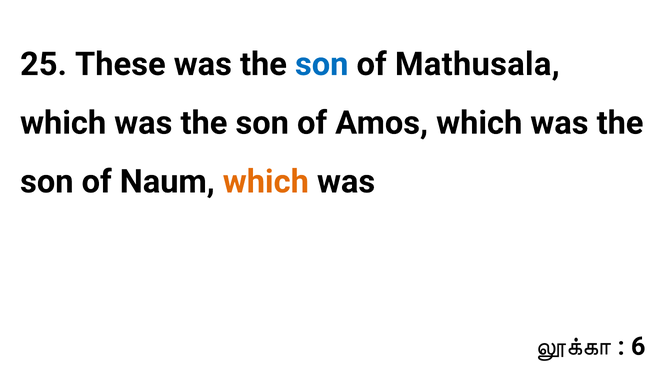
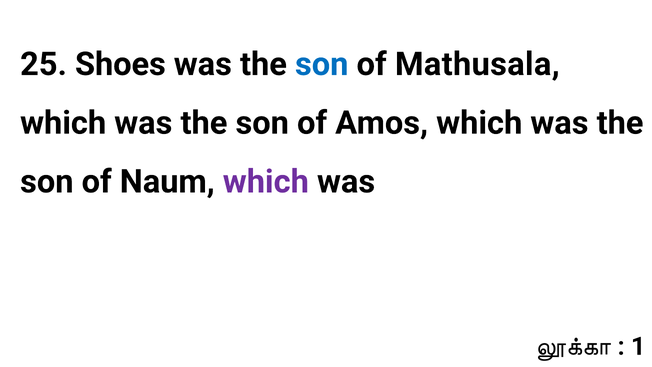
These: These -> Shoes (120, 64)
which colour: orange -> purple (266, 182)
6: 6 -> 1 (638, 346)
